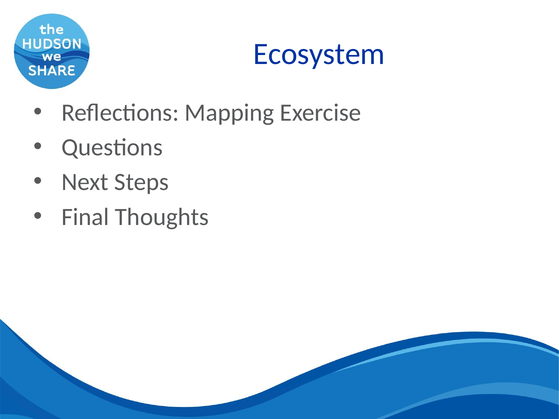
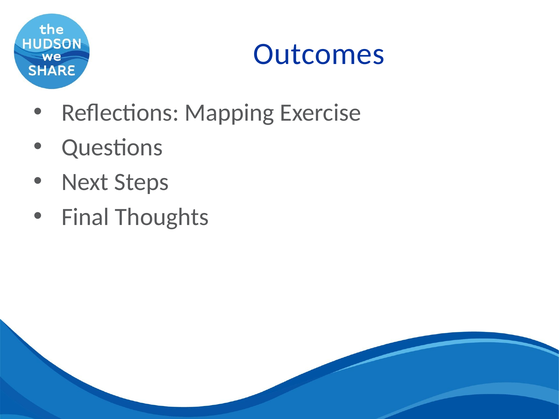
Ecosystem: Ecosystem -> Outcomes (319, 54)
